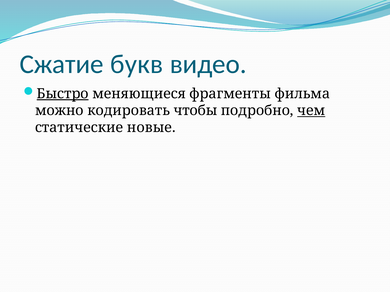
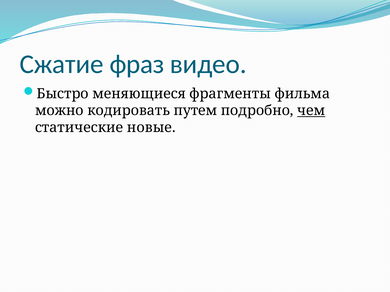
букв: букв -> фраз (137, 64)
Быстро underline: present -> none (63, 94)
чтобы: чтобы -> путем (195, 111)
